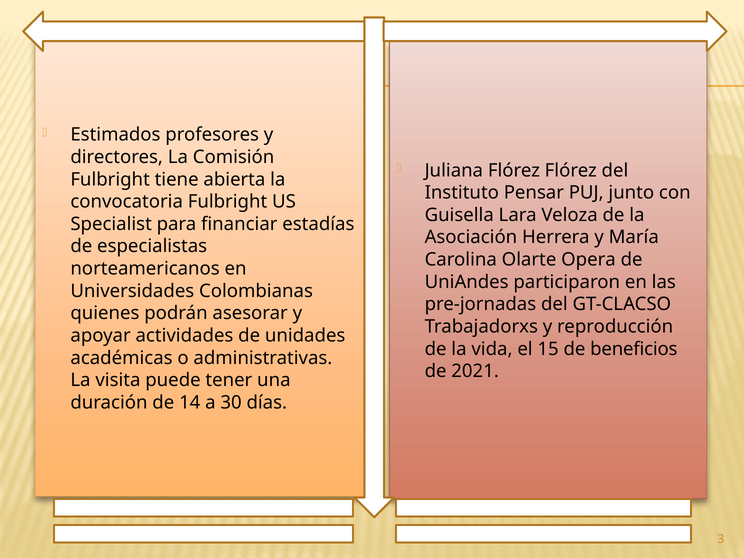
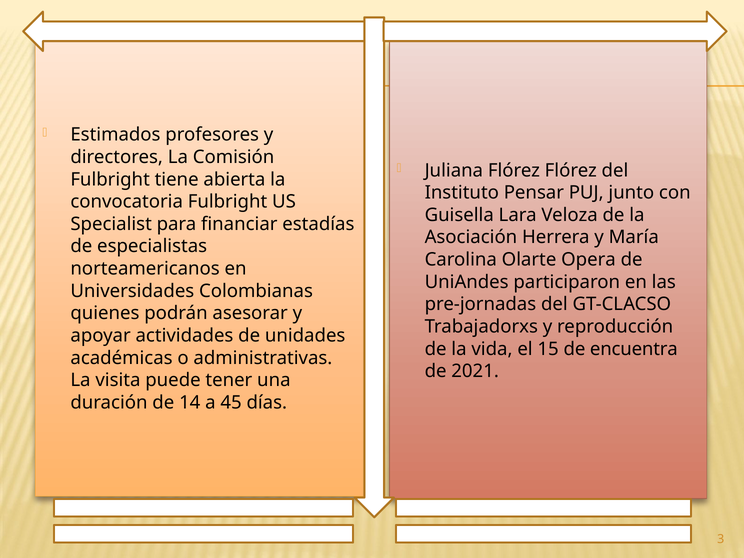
beneficios: beneficios -> encuentra (634, 349)
30: 30 -> 45 (231, 403)
